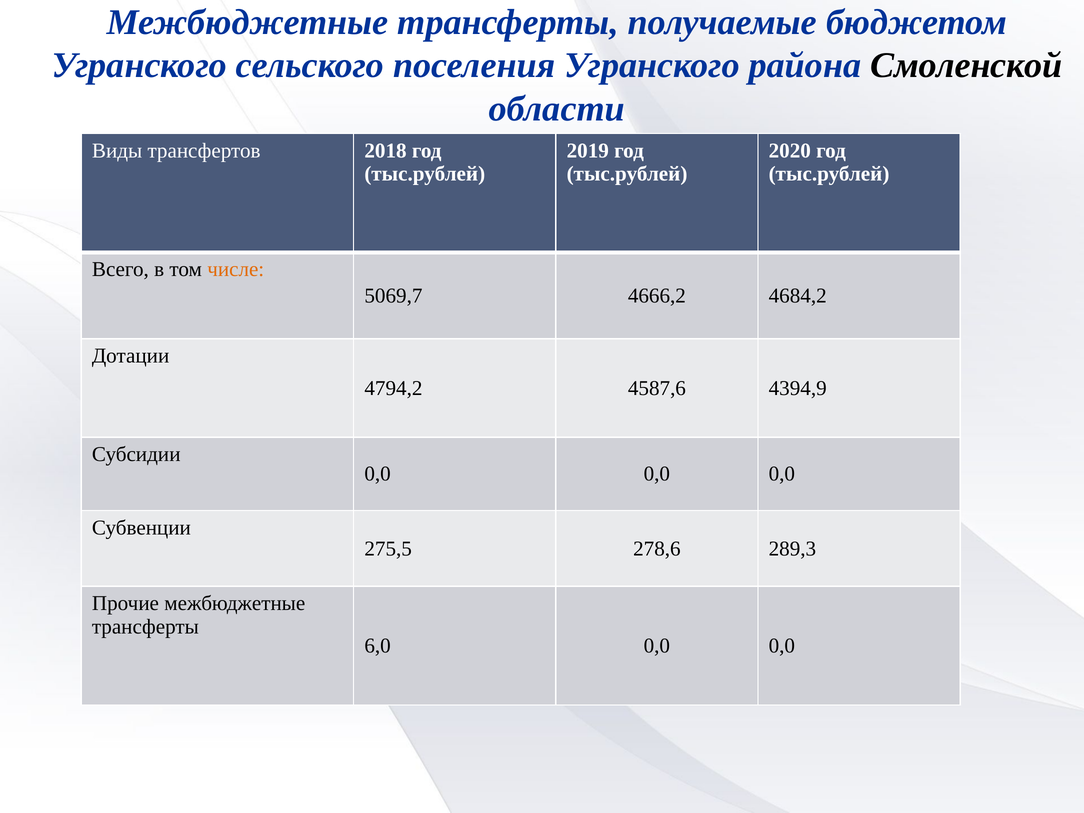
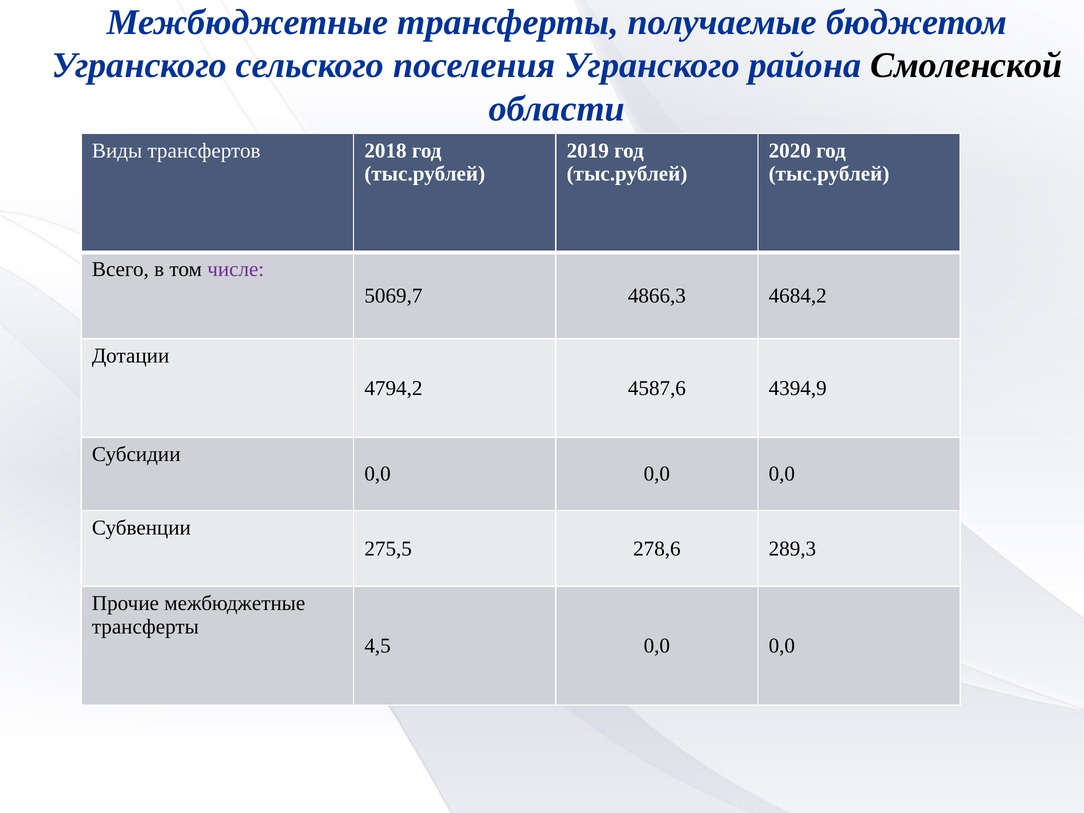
числе colour: orange -> purple (236, 270)
4666,2: 4666,2 -> 4866,3 (657, 296)
6,0: 6,0 -> 4,5 (378, 646)
